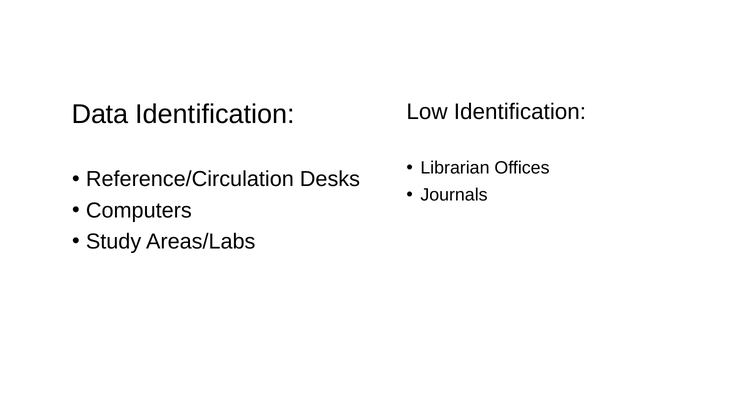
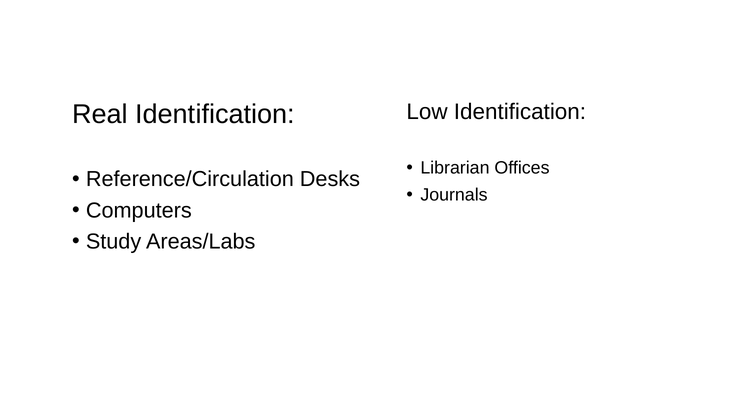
Data: Data -> Real (100, 114)
